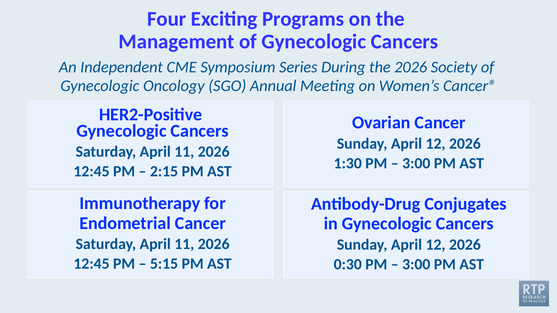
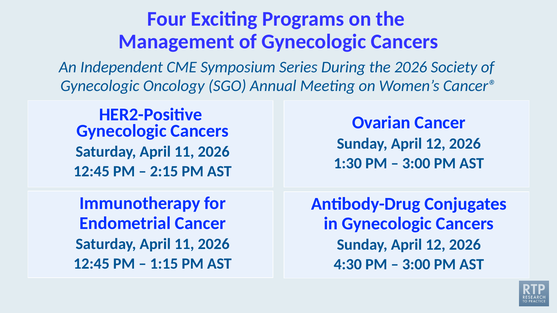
5:15: 5:15 -> 1:15 (164, 264)
0:30: 0:30 -> 4:30 (348, 265)
